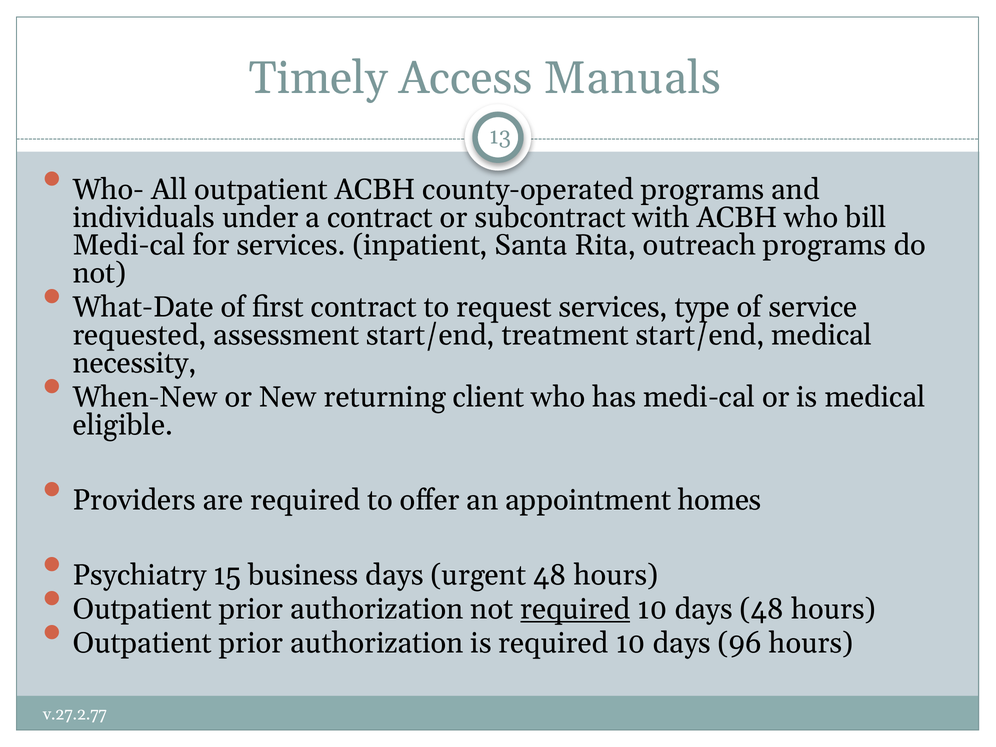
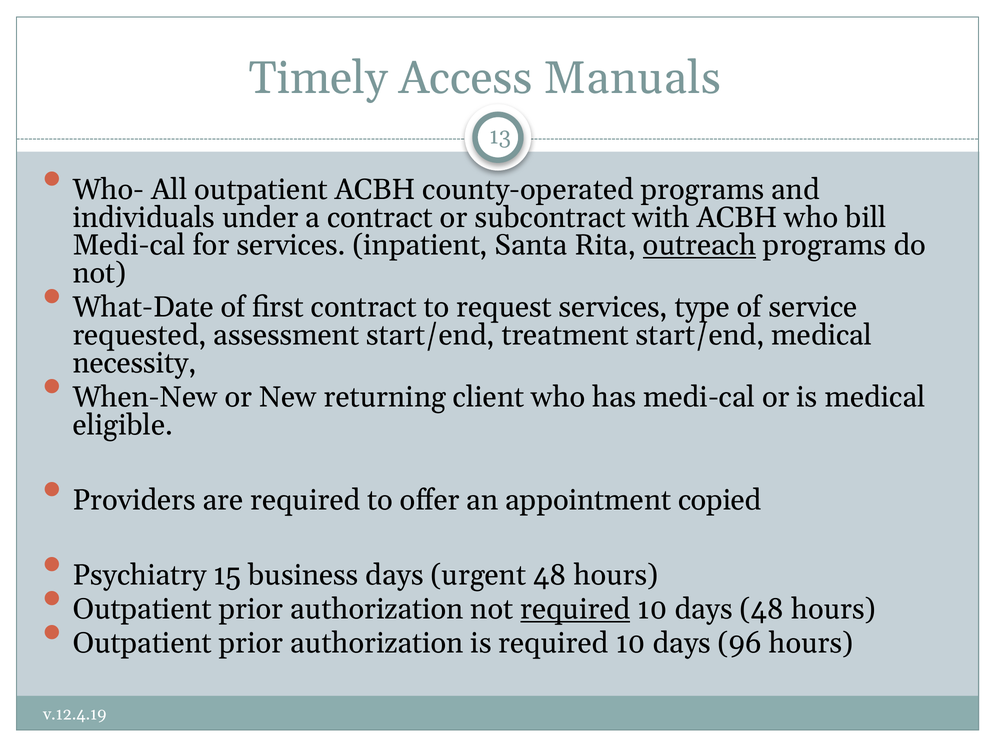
outreach underline: none -> present (699, 245)
homes: homes -> copied (720, 500)
v.27.2.77: v.27.2.77 -> v.12.4.19 (75, 714)
